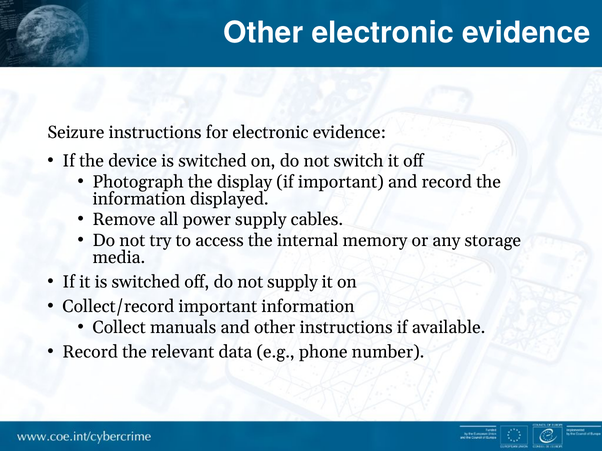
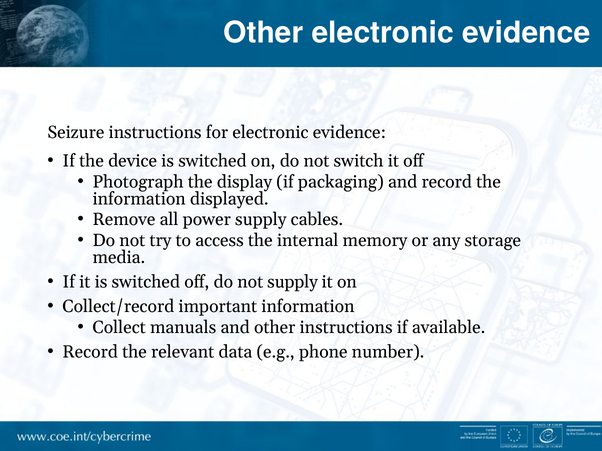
if important: important -> packaging (341, 182)
